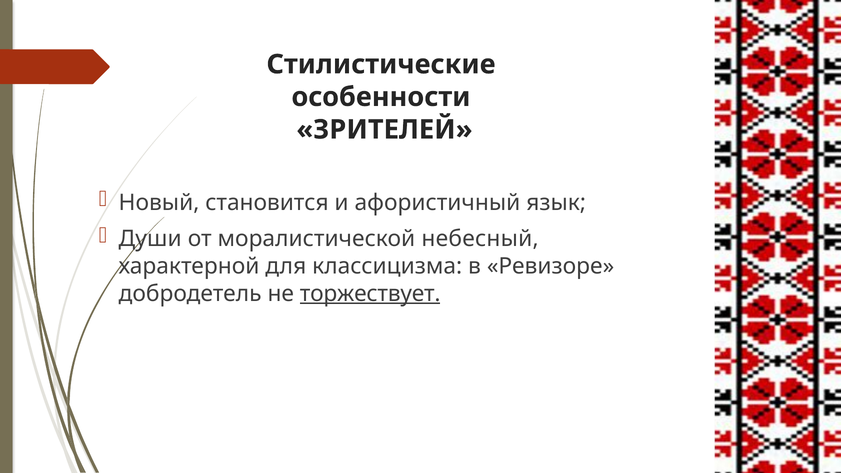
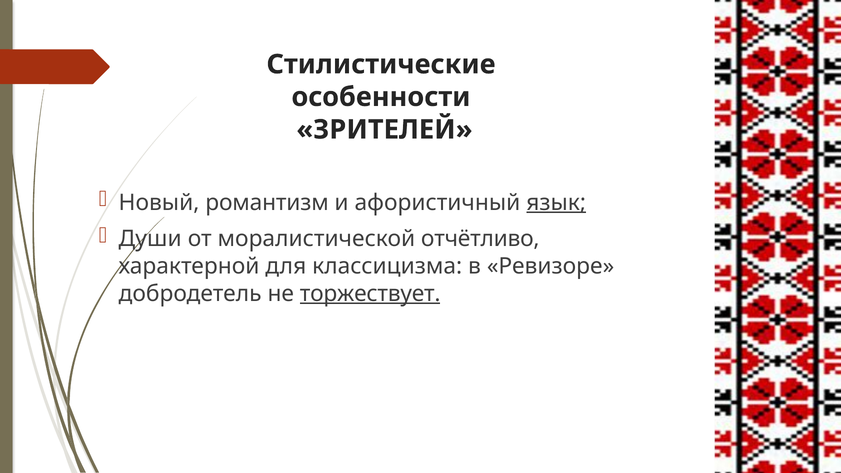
становится: становится -> романтизм (267, 203)
язык underline: none -> present (556, 203)
небесный: небесный -> отчётливо (480, 239)
